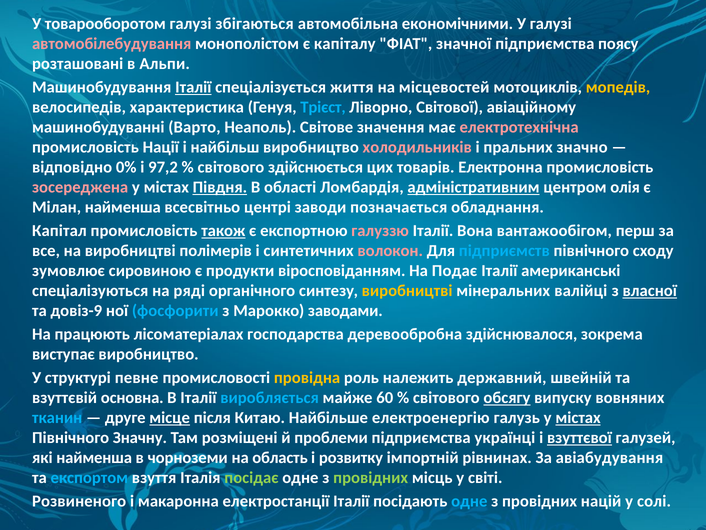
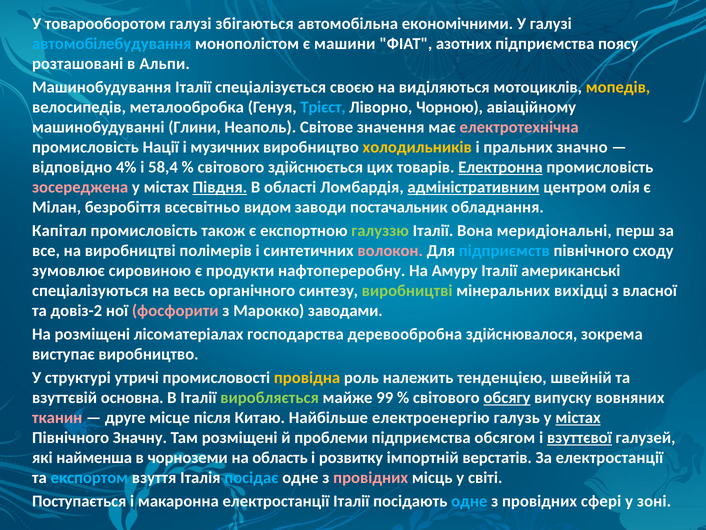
автомобілебудування colour: pink -> light blue (112, 44)
капіталу: капіталу -> машини (345, 44)
значної: значної -> азотних (464, 44)
Італії underline: present -> none (193, 87)
життя: життя -> своєю (352, 87)
місцевостей: місцевостей -> виділяються (444, 87)
характеристика: характеристика -> металообробка (187, 107)
Світової: Світової -> Чорною (450, 107)
Варто: Варто -> Глини (195, 127)
найбільш: найбільш -> музичних (225, 147)
холодильників colour: pink -> yellow (417, 147)
0%: 0% -> 4% (126, 167)
97,2: 97,2 -> 58,4 (163, 167)
Електронна underline: none -> present (500, 167)
Мілан найменша: найменша -> безробіття (123, 207)
центрі: центрі -> видом (268, 207)
позначається: позначається -> постачальник (399, 207)
також underline: present -> none (223, 231)
галуззю colour: pink -> light green (380, 231)
вантажообігом: вантажообігом -> меридіональні (554, 231)
віросповіданням: віросповіданням -> нафтопереробну (342, 271)
Подає: Подає -> Амуру (455, 271)
ряді: ряді -> весь (189, 291)
виробництві colour: yellow -> light green (407, 291)
валійці: валійці -> вихідці (581, 291)
власної underline: present -> none (650, 291)
довіз-9: довіз-9 -> довіз-2 (76, 311)
фосфорити colour: light blue -> pink (175, 311)
На працюють: працюють -> розміщені (92, 334)
певне: певне -> утричі (137, 377)
державний: державний -> тенденцією (502, 377)
виробляється colour: light blue -> light green (270, 397)
60: 60 -> 99 (385, 397)
тканин colour: light blue -> pink (57, 417)
місце underline: present -> none (170, 417)
українці: українці -> обсягом (505, 437)
рівнинах: рівнинах -> верстатів (497, 457)
За авіабудування: авіабудування -> електростанції (609, 457)
посідає colour: light green -> light blue (251, 477)
провідних colour: light green -> pink (371, 477)
Розвиненого: Розвиненого -> Поступається (79, 501)
націй: націй -> сфері (601, 501)
солі: солі -> зоні (654, 501)
